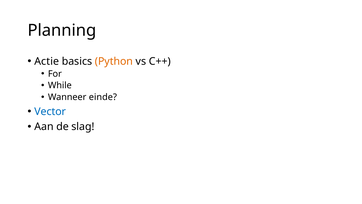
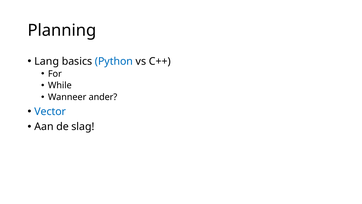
Actie: Actie -> Lang (47, 61)
Python colour: orange -> blue (114, 61)
einde: einde -> ander (103, 97)
